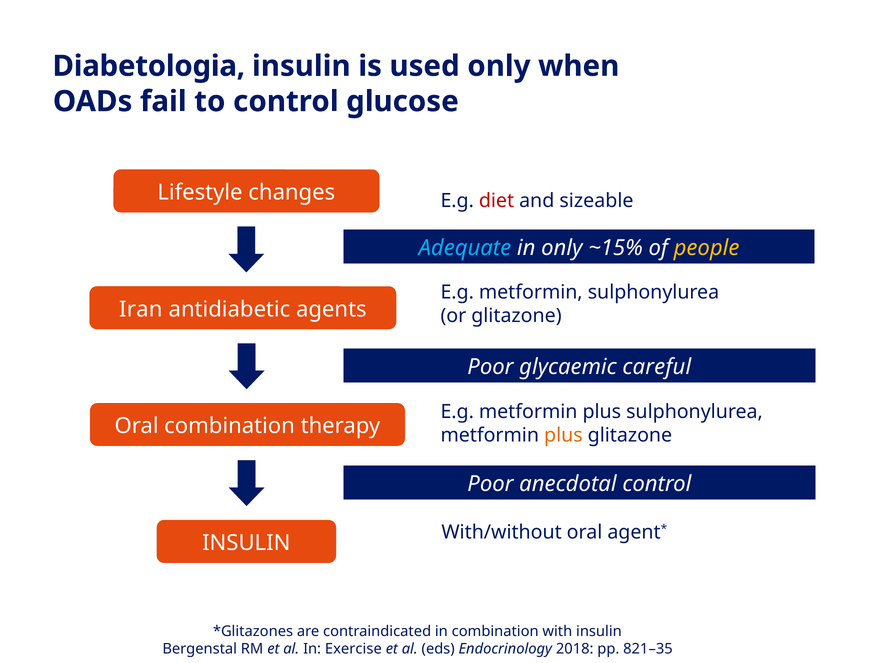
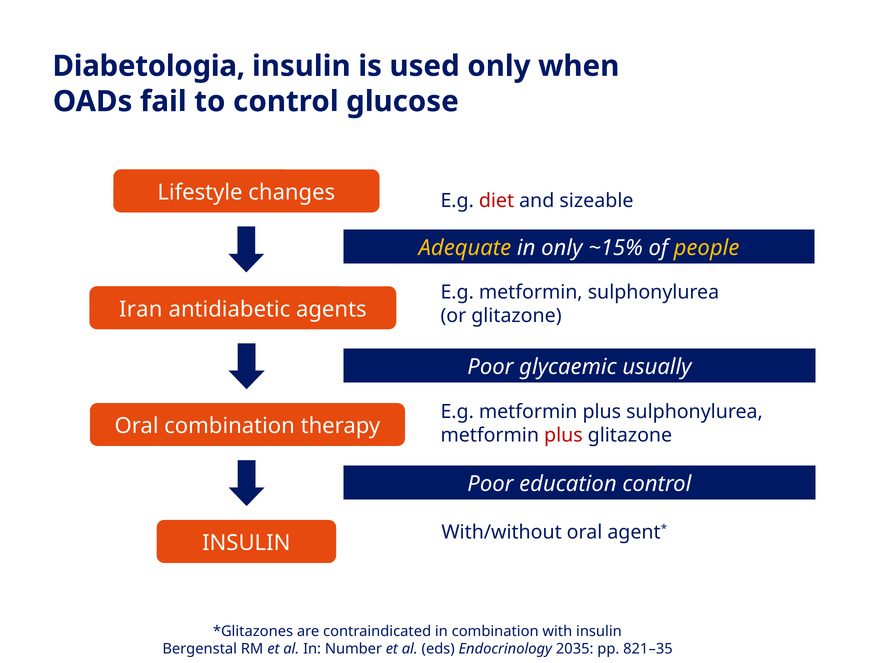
Adequate colour: light blue -> yellow (465, 248)
careful: careful -> usually (657, 367)
plus colour: orange -> red (563, 435)
anecdotal: anecdotal -> education (568, 484)
Exercise: Exercise -> Number (353, 649)
2018: 2018 -> 2035 (575, 649)
